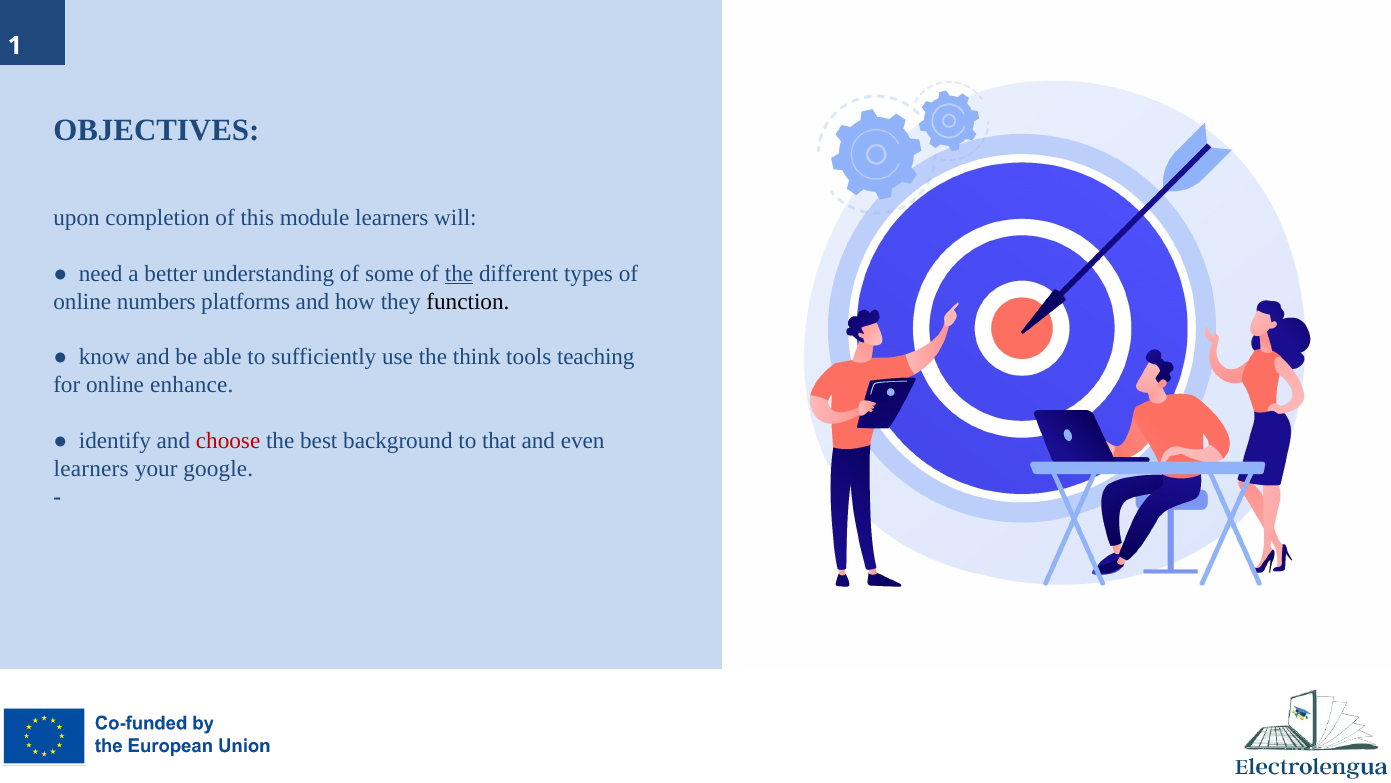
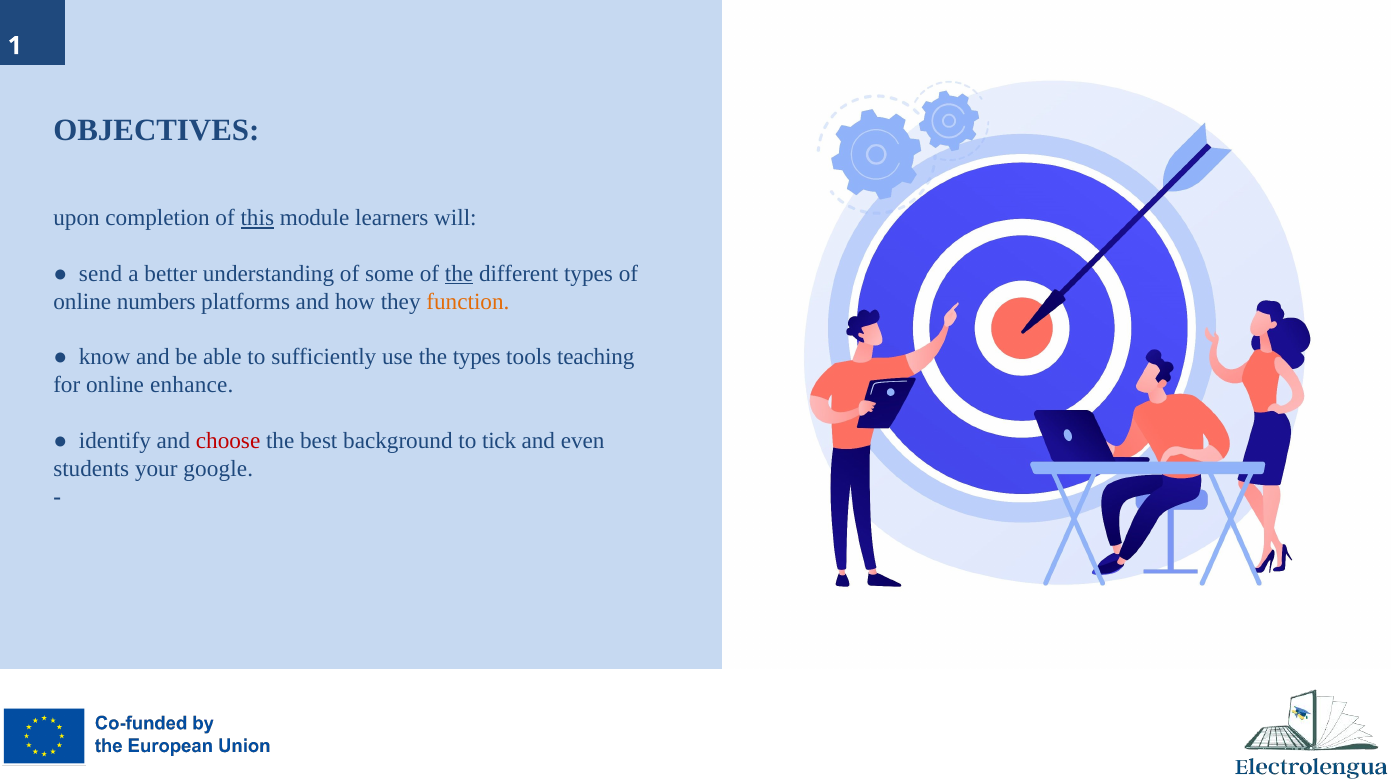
this underline: none -> present (257, 218)
need: need -> send (101, 273)
function colour: black -> orange (468, 301)
the think: think -> types (477, 357)
that: that -> tick (499, 440)
learners: learners -> students (91, 468)
